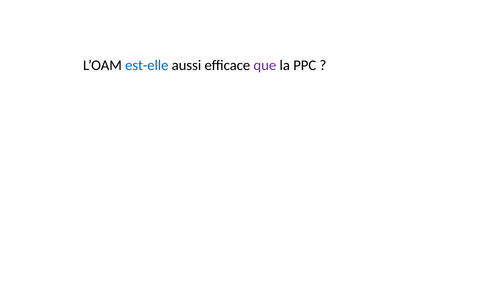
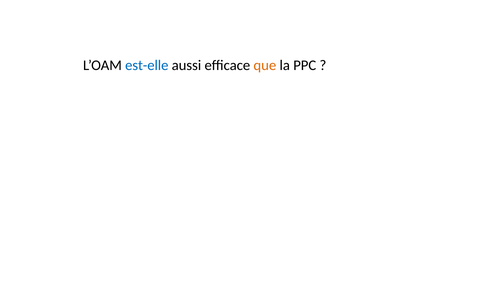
que colour: purple -> orange (265, 65)
